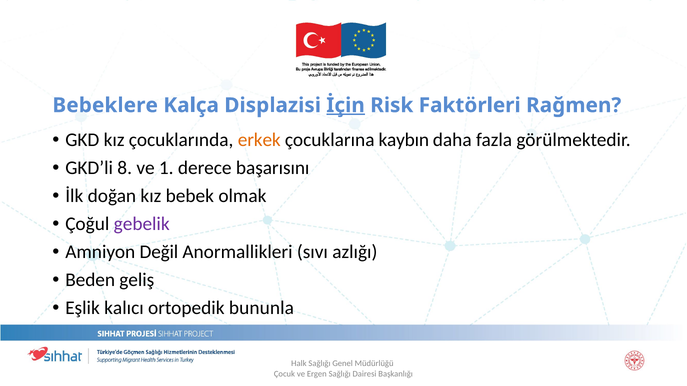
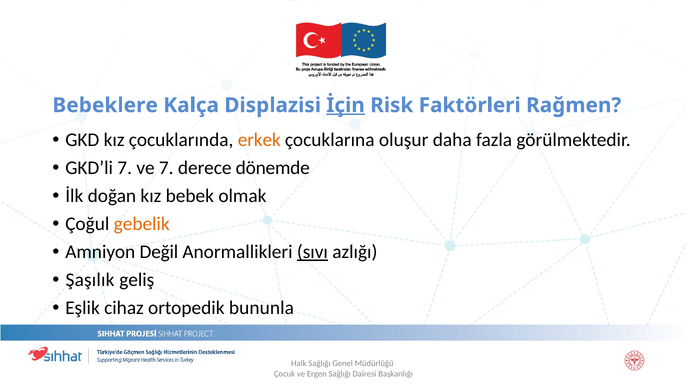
kaybın: kaybın -> oluşur (404, 140)
GKD’li 8: 8 -> 7 (125, 168)
ve 1: 1 -> 7 (166, 168)
başarısını: başarısını -> dönemde (273, 168)
gebelik colour: purple -> orange (142, 224)
sıvı underline: none -> present (312, 252)
Beden: Beden -> Şaşılık (90, 280)
kalıcı: kalıcı -> cihaz (124, 308)
